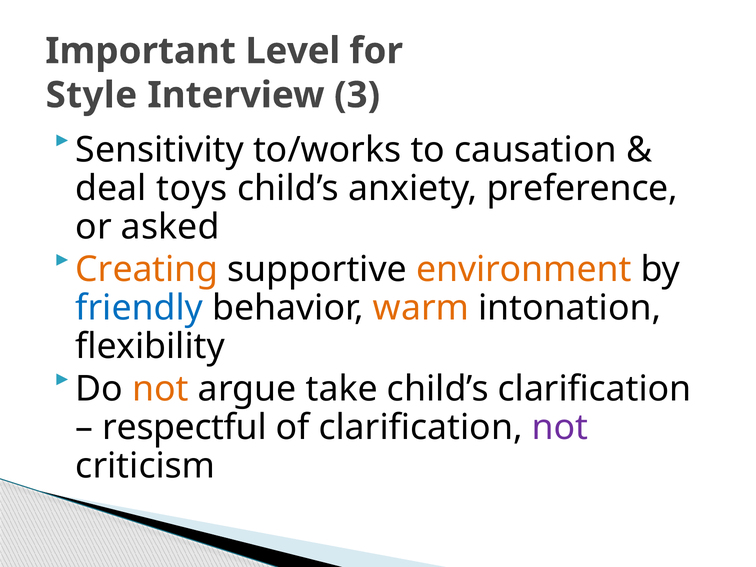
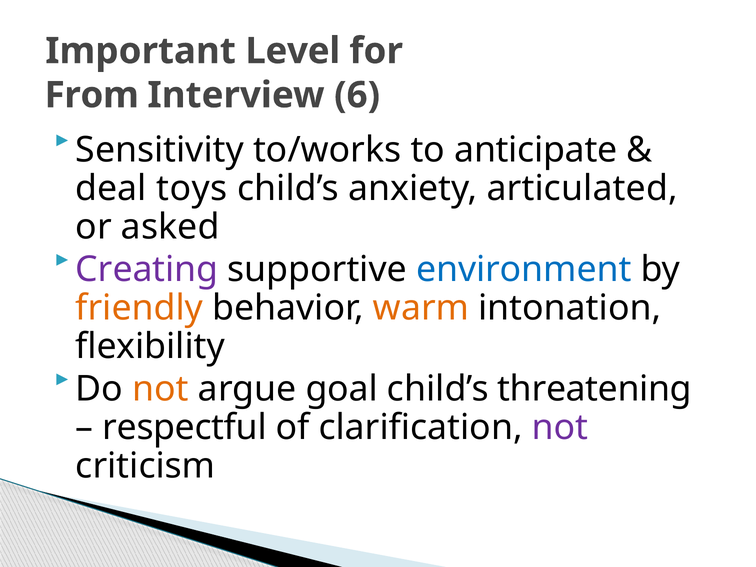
Style: Style -> From (92, 95)
3: 3 -> 6 (357, 95)
causation: causation -> anticipate (536, 150)
preference: preference -> articulated (582, 189)
Creating colour: orange -> purple (147, 269)
environment colour: orange -> blue (524, 269)
friendly colour: blue -> orange (139, 308)
take: take -> goal (342, 389)
child’s clarification: clarification -> threatening (595, 389)
